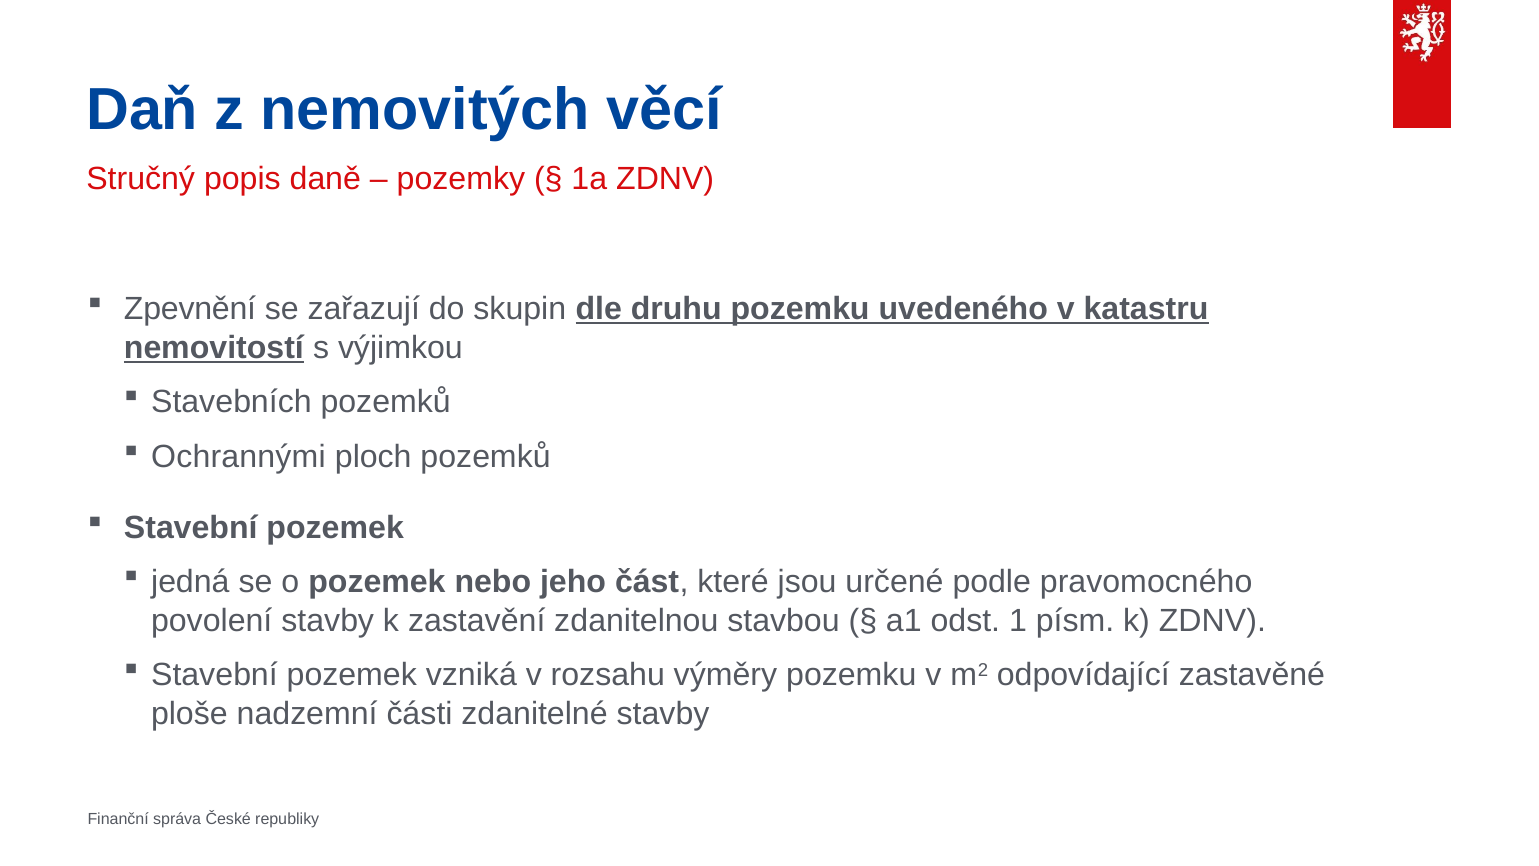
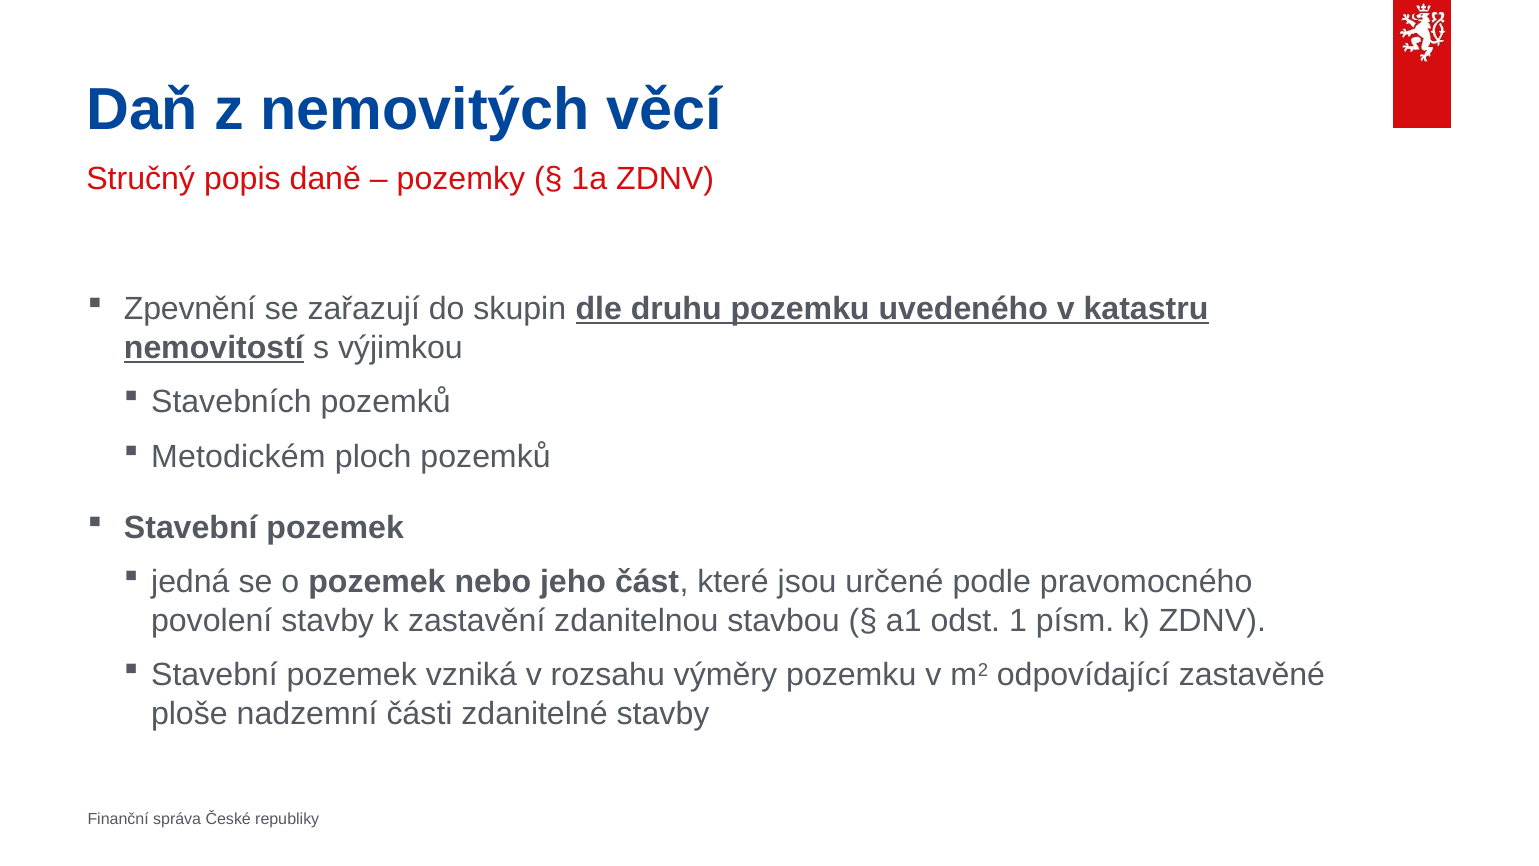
Ochrannými: Ochrannými -> Metodickém (238, 457)
